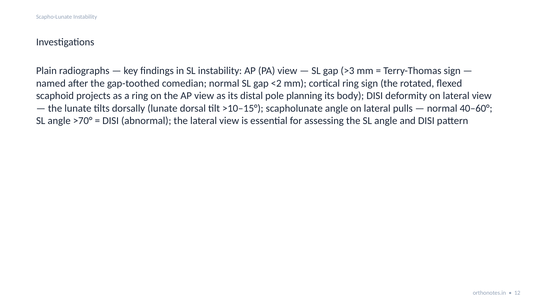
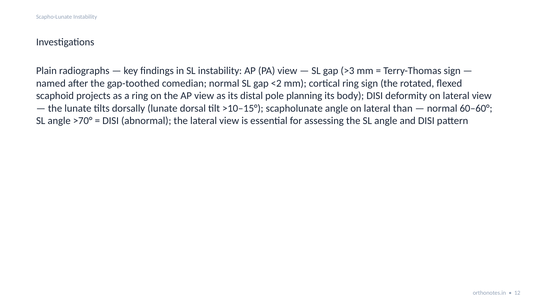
pulls: pulls -> than (403, 108)
40–60°: 40–60° -> 60–60° (476, 108)
